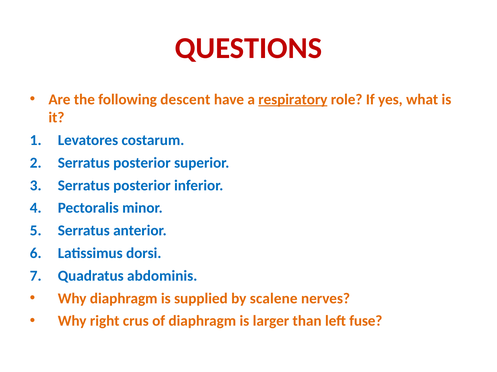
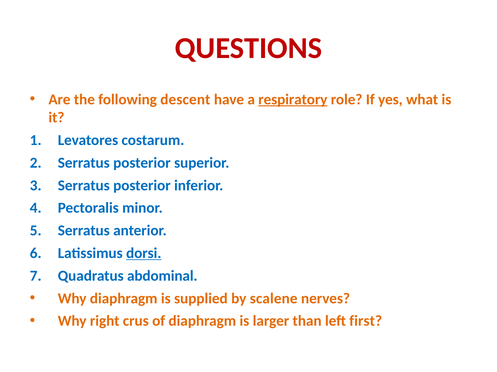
dorsi underline: none -> present (144, 254)
abdominis: abdominis -> abdominal (162, 276)
fuse: fuse -> first (366, 322)
